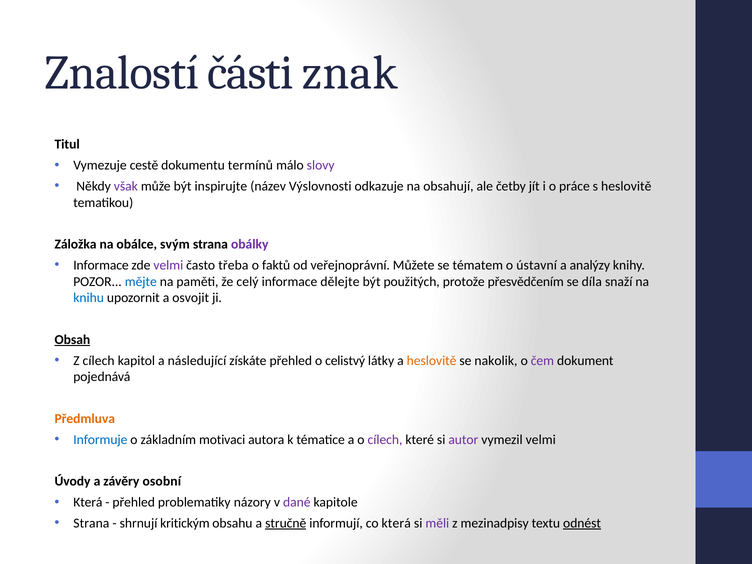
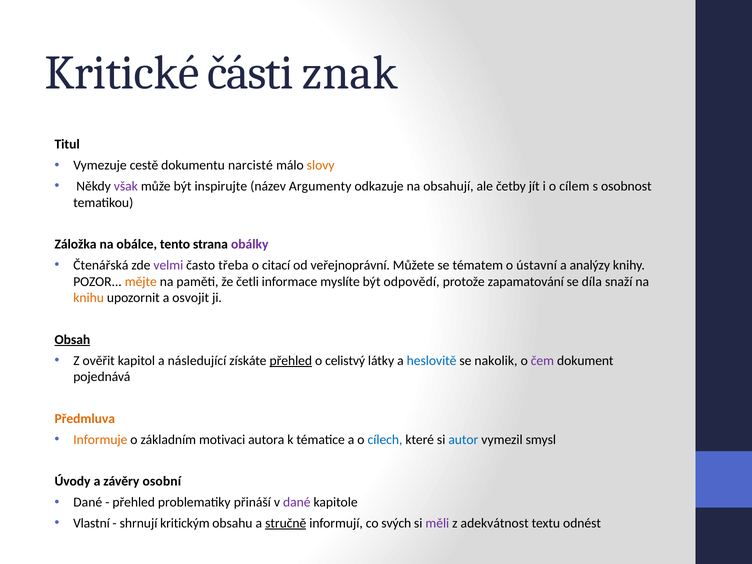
Znalostí: Znalostí -> Kritické (122, 73)
termínů: termínů -> narcisté (250, 165)
slovy colour: purple -> orange (321, 165)
Výslovnosti: Výslovnosti -> Argumenty (320, 186)
práce: práce -> cílem (574, 186)
s heslovitě: heslovitě -> osobnost (626, 186)
svým: svým -> tento (175, 244)
Informace: Informace -> Čtenářská (101, 265)
faktů: faktů -> citací (276, 265)
mějte colour: blue -> orange (141, 282)
celý: celý -> četli (248, 282)
dělejte: dělejte -> myslíte (340, 282)
použitých: použitých -> odpovědí (412, 282)
přesvědčením: přesvědčením -> zapamatování (526, 282)
knihu colour: blue -> orange (89, 298)
Z cílech: cílech -> ověřit (99, 361)
přehled underline: none -> present (291, 361)
heslovitě colour: orange -> blue (432, 361)
Informuje colour: blue -> orange (100, 440)
cílech colour: purple -> blue (385, 440)
autor colour: purple -> blue (463, 440)
vymezil velmi: velmi -> smysl (541, 440)
Která: Která -> Dané (88, 502)
názory: názory -> přináší (252, 502)
Strana: Strana -> Vlastní (91, 523)
co která: která -> svých (396, 523)
mezinadpisy: mezinadpisy -> adekvátnost (495, 523)
odnést underline: present -> none (582, 523)
